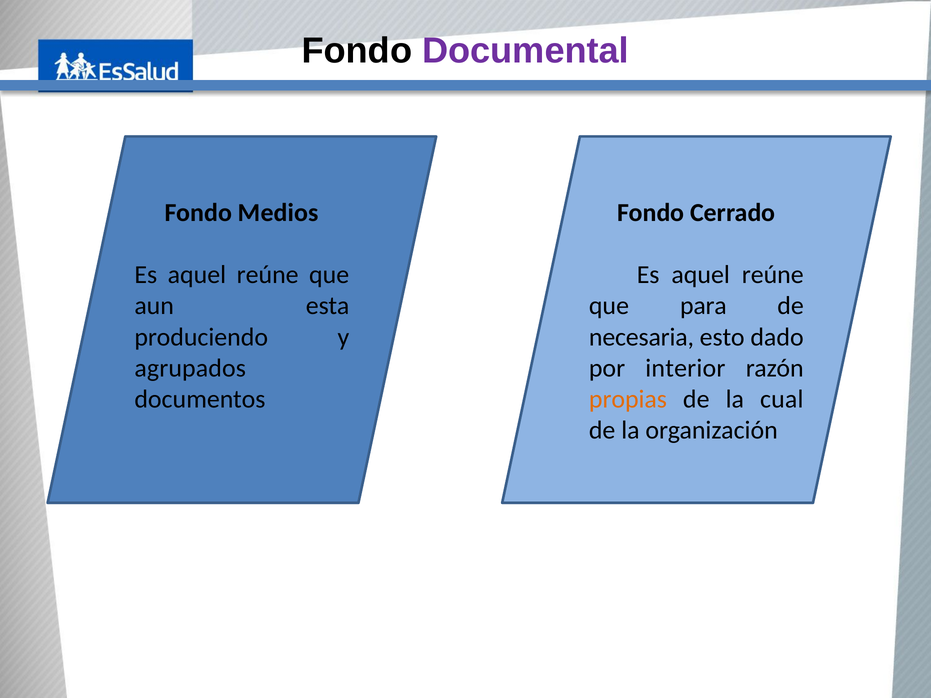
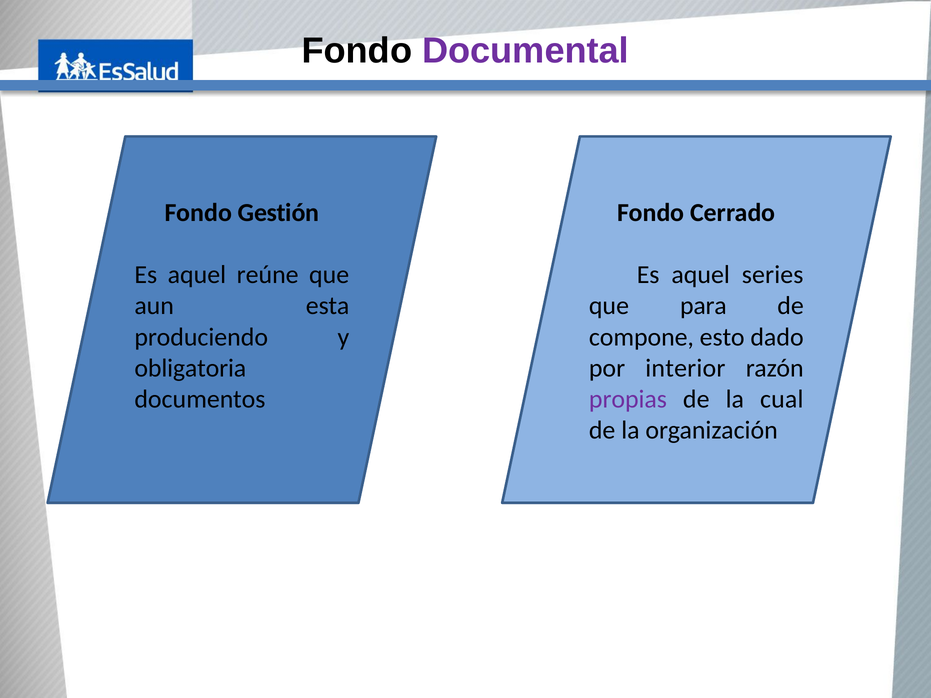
Medios: Medios -> Gestión (278, 213)
reúne: reúne -> series (773, 275)
necesaria: necesaria -> compone (641, 337)
agrupados: agrupados -> obligatoria (190, 368)
propias colour: orange -> purple (628, 399)
